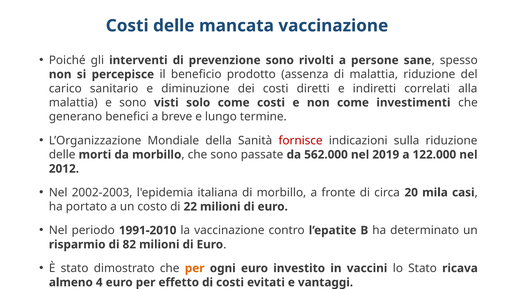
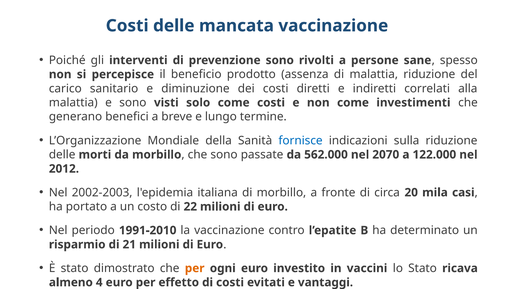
fornisce colour: red -> blue (301, 141)
2019: 2019 -> 2070 (386, 155)
82: 82 -> 21 (129, 245)
